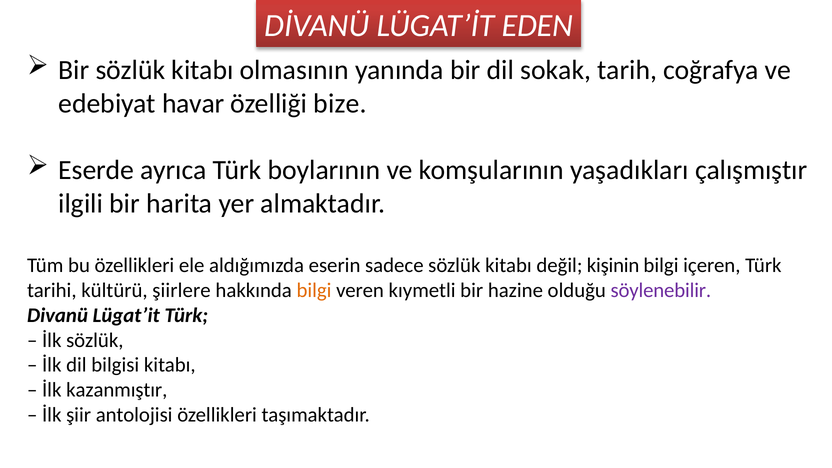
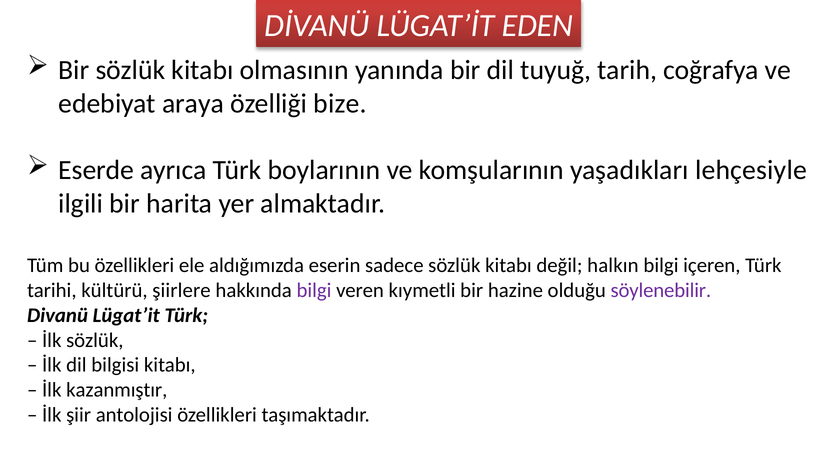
sokak: sokak -> tuyuğ (556, 70)
havar: havar -> araya (193, 104)
çalışmıştır: çalışmıştır -> lehçesiyle (751, 170)
kişinin: kişinin -> halkın (613, 265)
bilgi colour: orange -> purple (314, 290)
